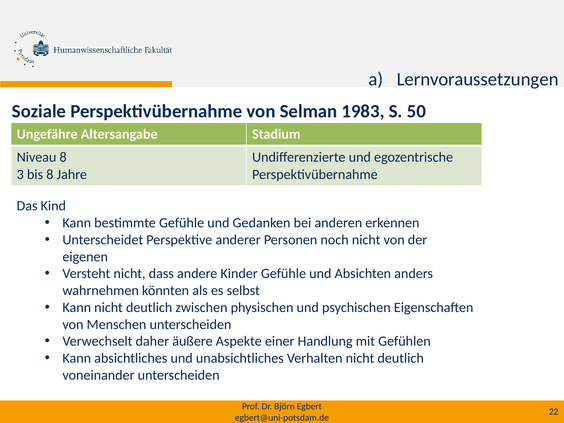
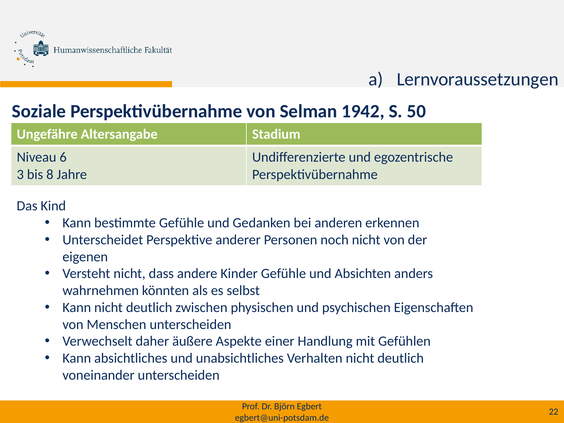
1983: 1983 -> 1942 (363, 111)
Niveau 8: 8 -> 6 (63, 157)
